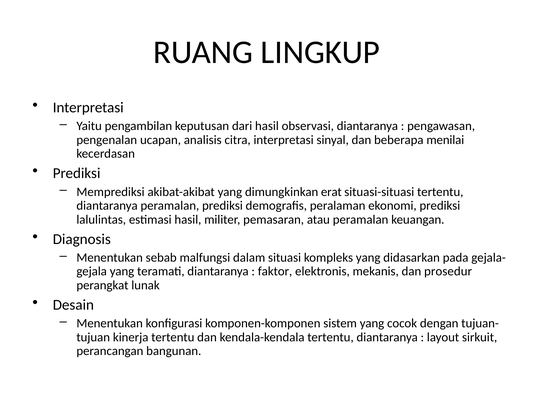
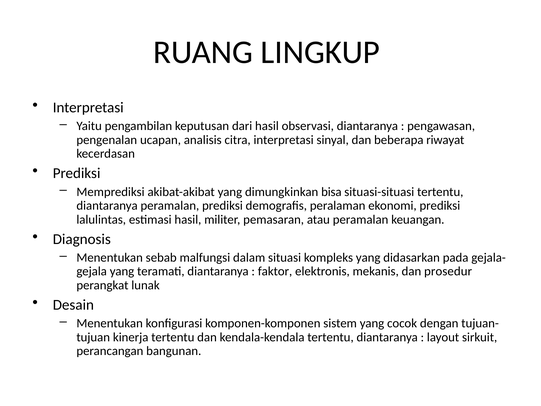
menilai: menilai -> riwayat (445, 140)
erat: erat -> bisa (331, 192)
